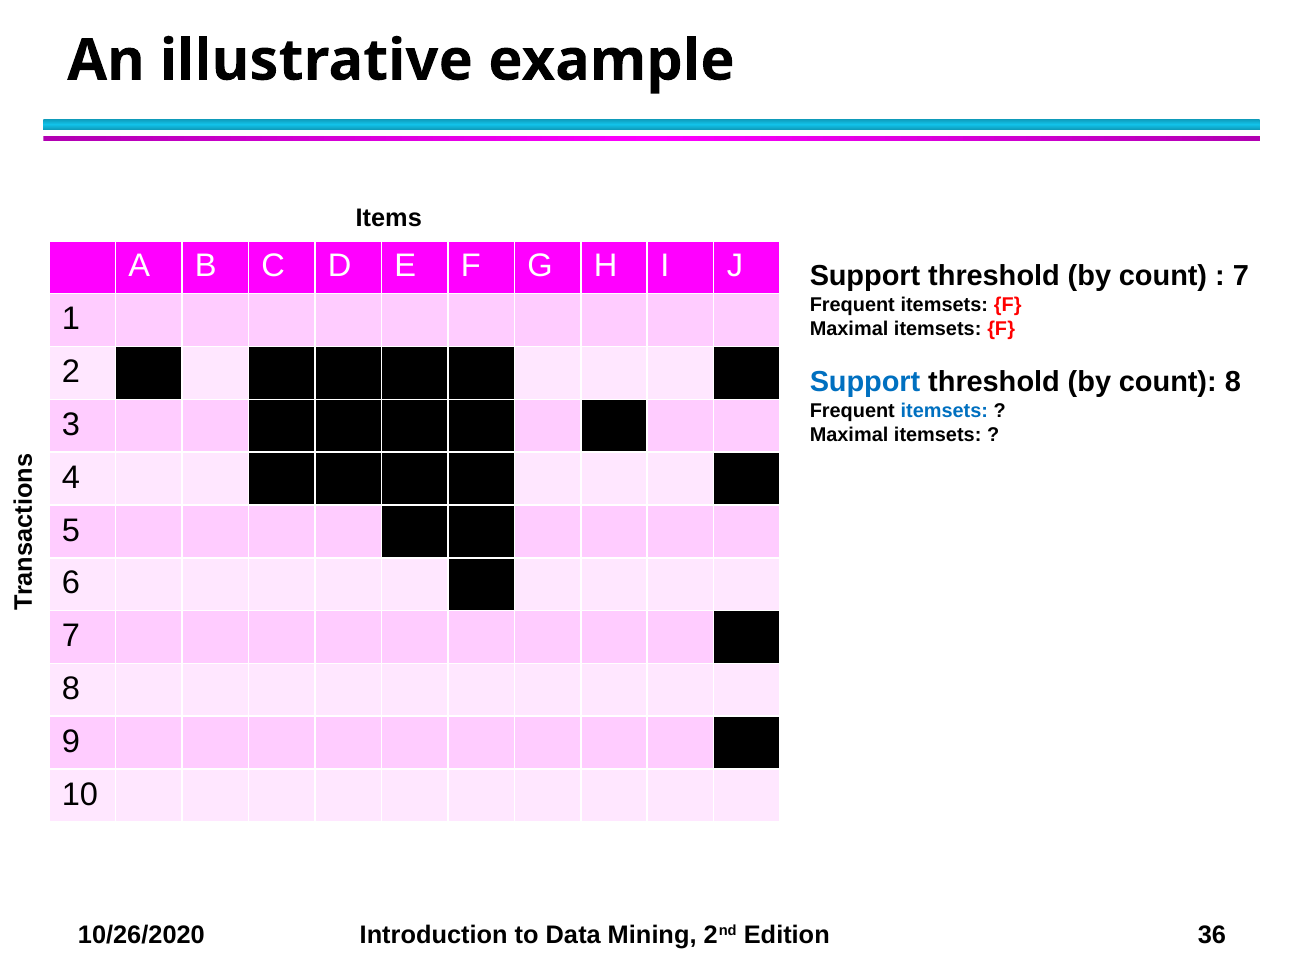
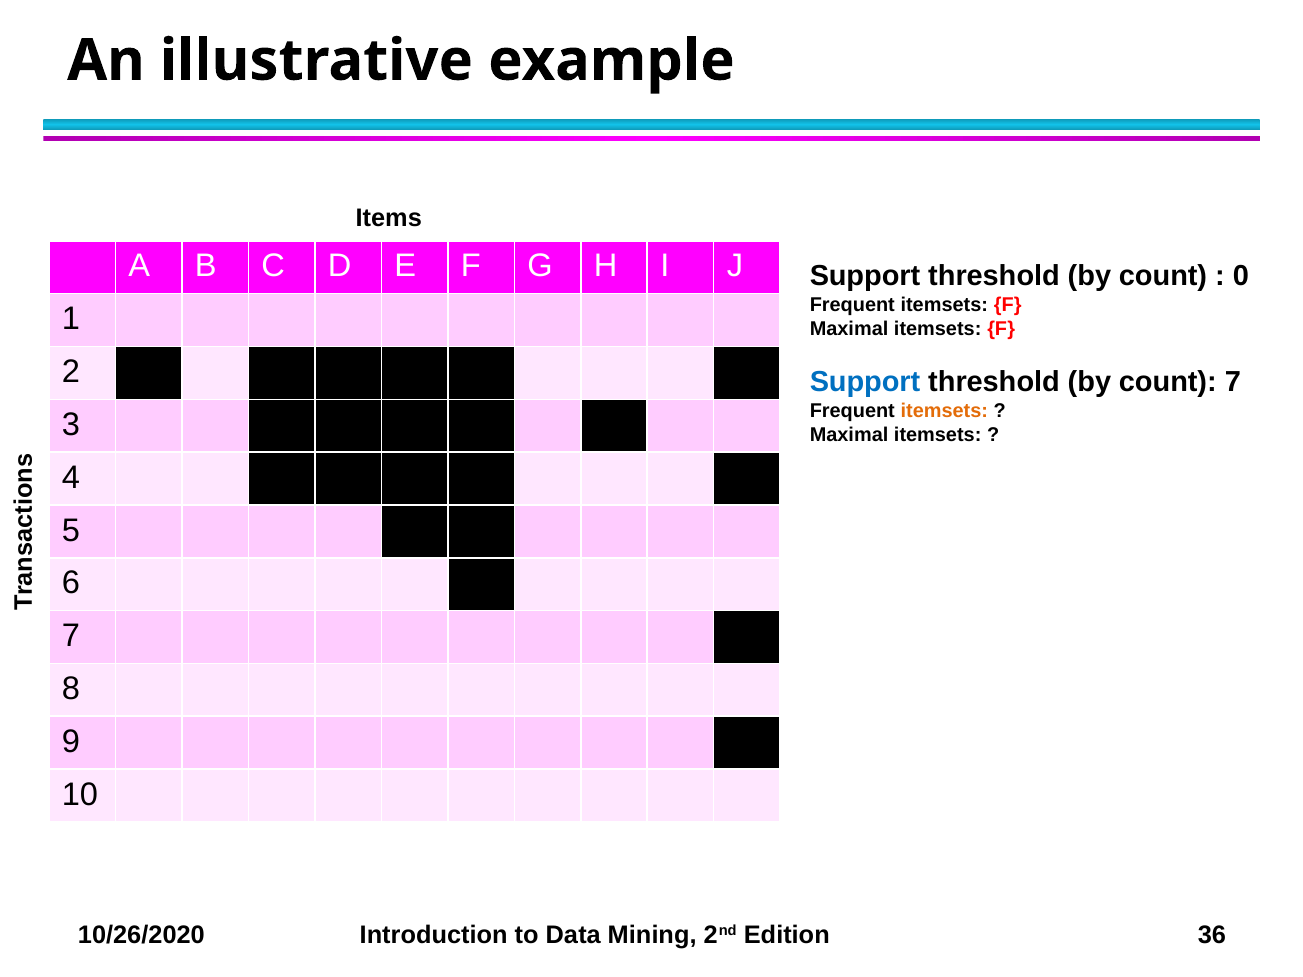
7: 7 -> 0 (1241, 276)
count 8: 8 -> 7 (1233, 382)
itemsets colour: blue -> orange (944, 411)
